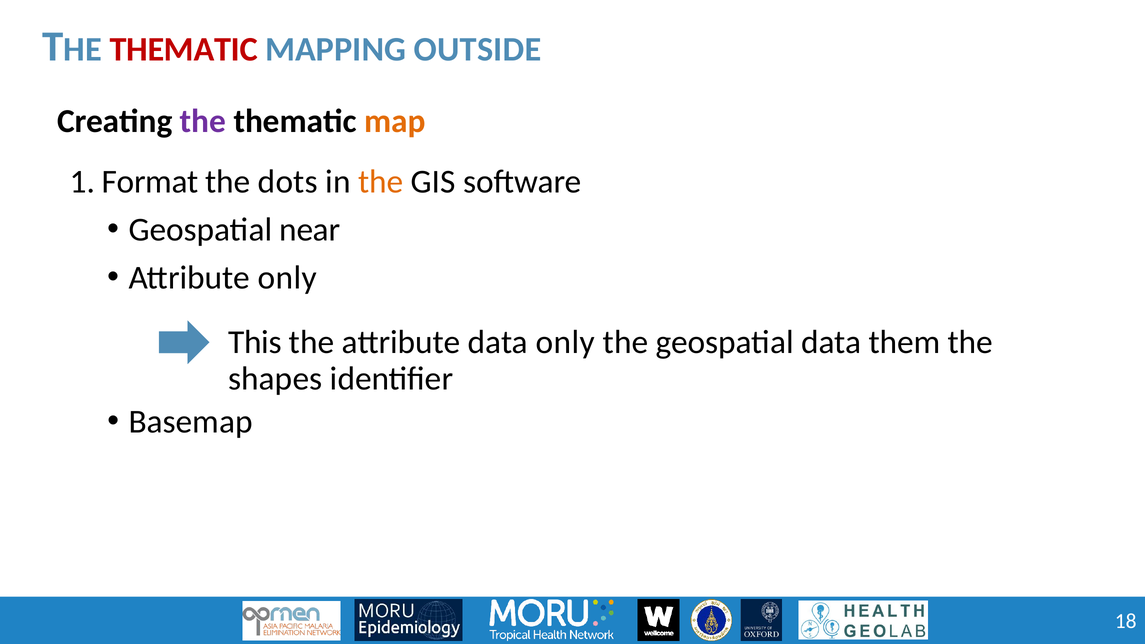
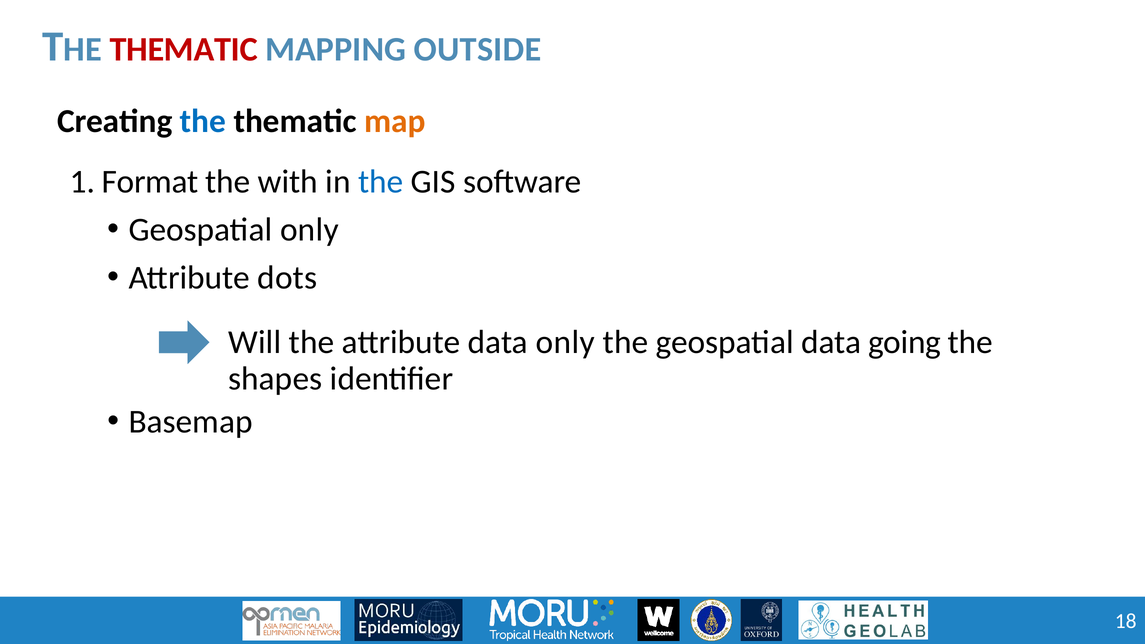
the colour: purple -> blue (203, 121)
dots: dots -> with (288, 182)
the colour: orange -> blue (381, 182)
Geospatial near: near -> only (310, 230)
Attribute only: only -> dots (287, 278)
This: This -> Will (255, 342)
them: them -> going (904, 342)
